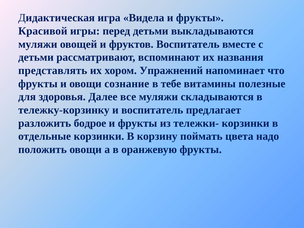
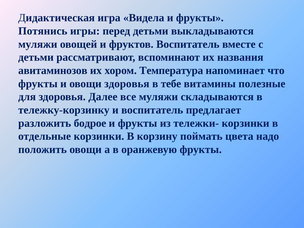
Красивой: Красивой -> Потянись (43, 31)
представлять: представлять -> авитаминозов (53, 70)
Упражнений: Упражнений -> Температура (171, 70)
овощи сознание: сознание -> здоровья (127, 84)
